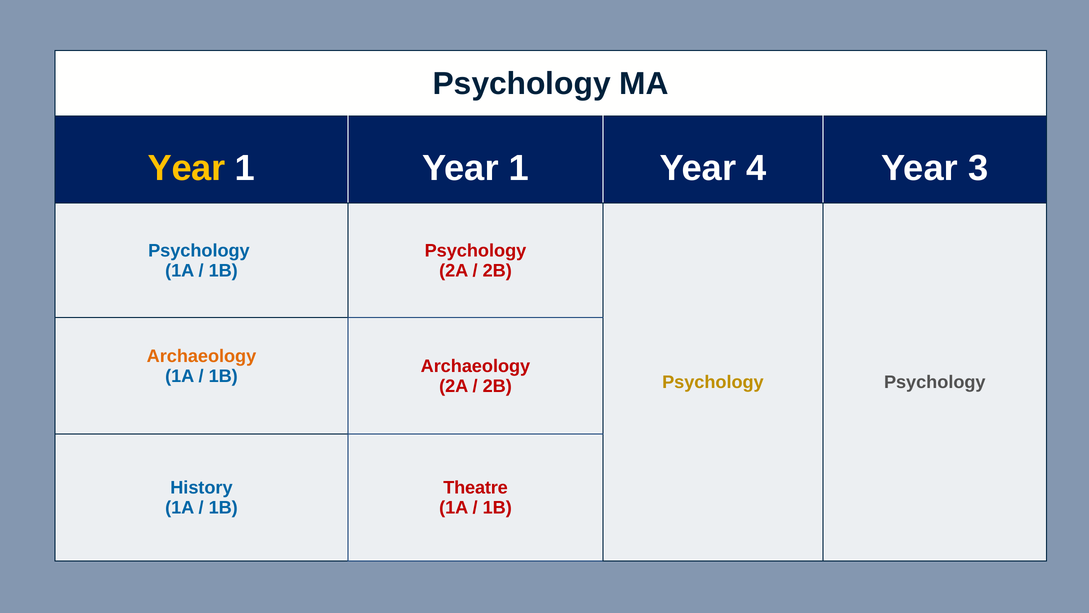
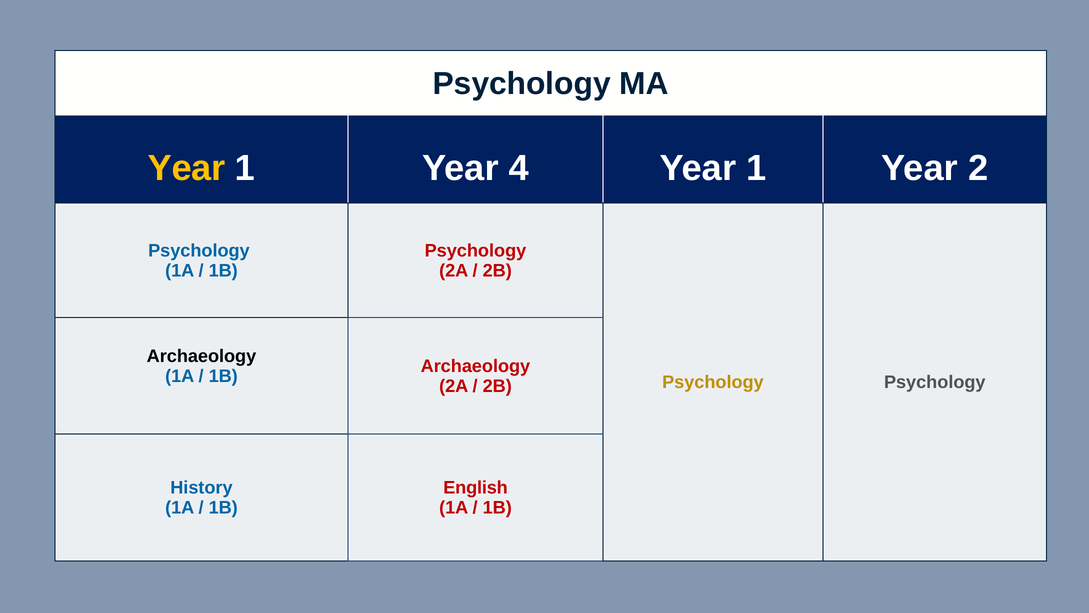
1 Year 1: 1 -> 4 (519, 168)
4: 4 -> 1 (756, 168)
3: 3 -> 2 (978, 168)
Archaeology colour: orange -> black (201, 356)
Theatre: Theatre -> English (476, 487)
